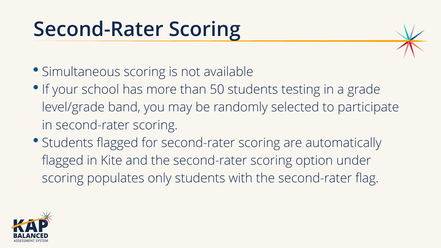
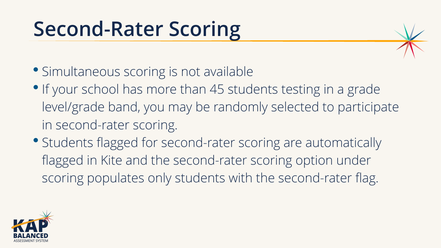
50: 50 -> 45 (217, 90)
